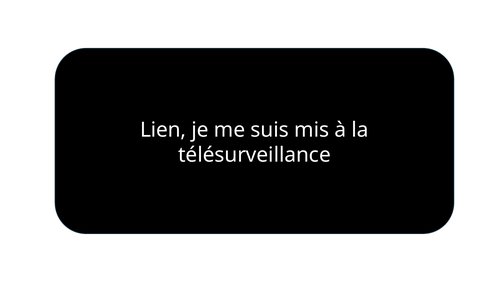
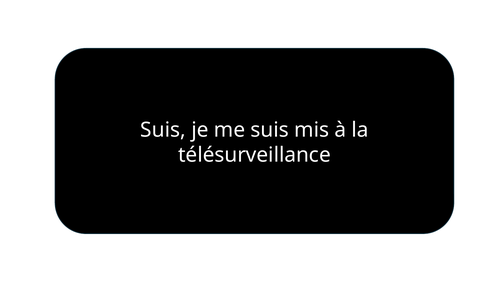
Lien: Lien -> Suis (163, 130)
